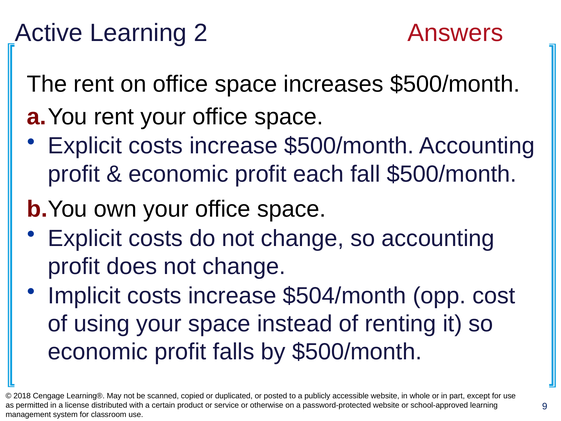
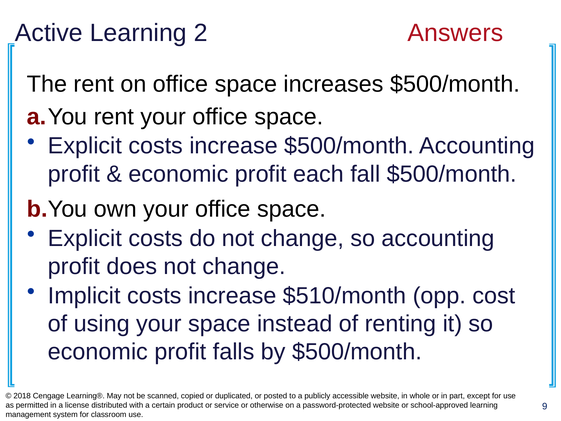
$504/month: $504/month -> $510/month (345, 295)
